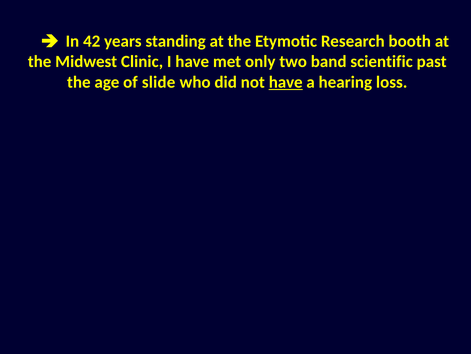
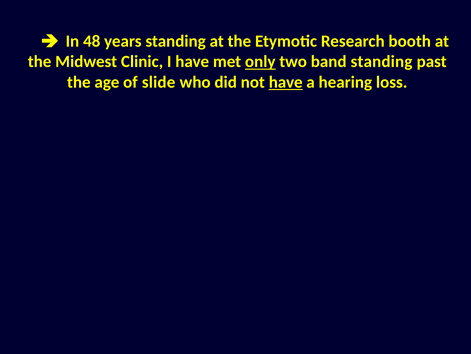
42: 42 -> 48 (92, 41)
only underline: none -> present (260, 62)
band scientific: scientific -> standing (382, 62)
